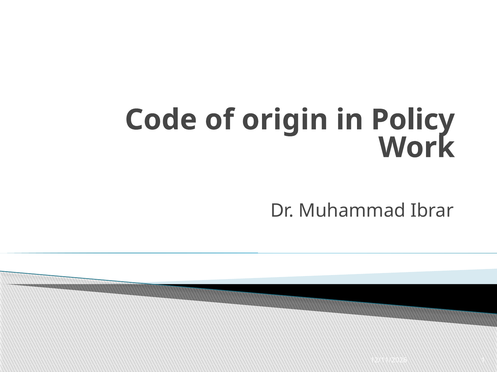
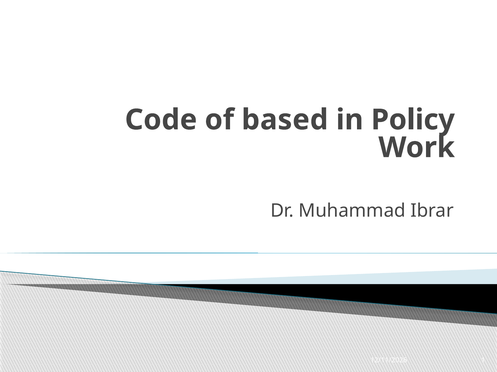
origin: origin -> based (285, 120)
